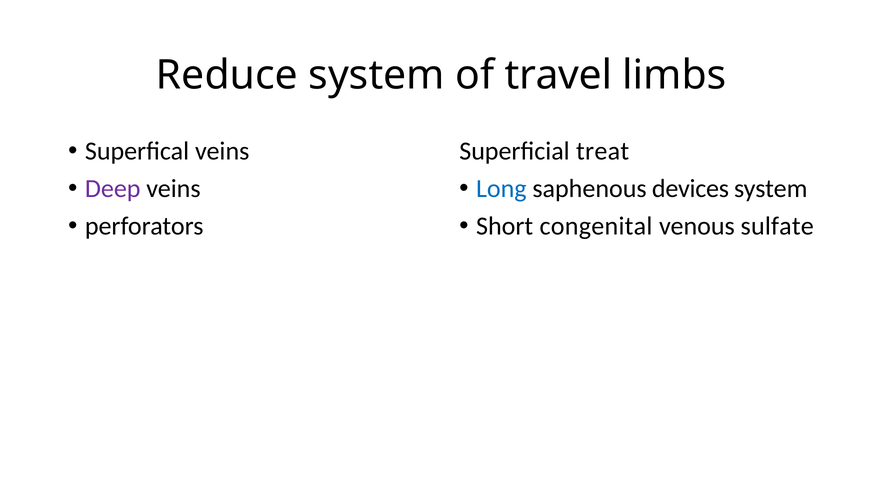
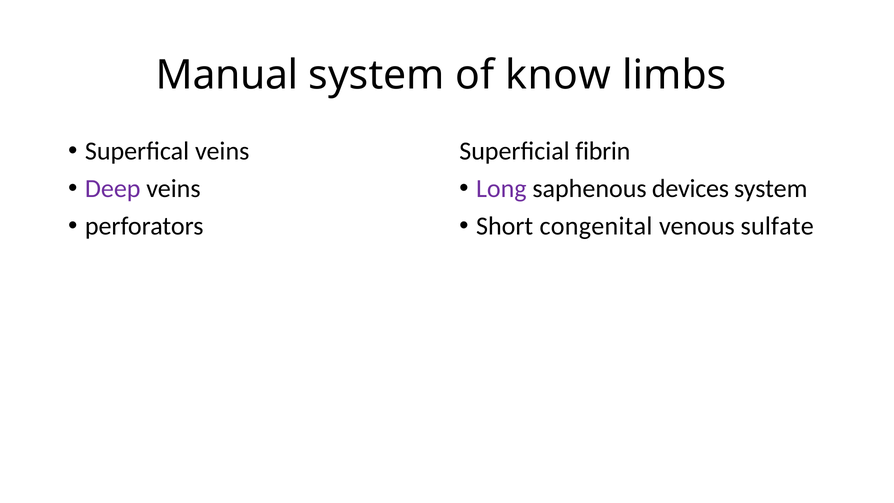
Reduce: Reduce -> Manual (227, 75)
travel: travel -> know (558, 75)
treat: treat -> fibrin (603, 151)
Long colour: blue -> purple (501, 189)
